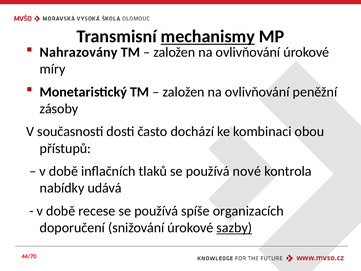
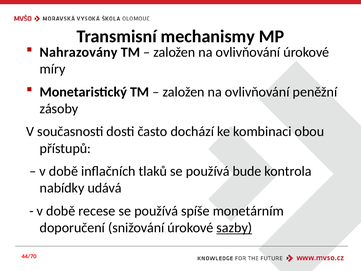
mechanismy underline: present -> none (208, 36)
nové: nové -> bude (247, 171)
organizacích: organizacích -> monetárním (248, 211)
